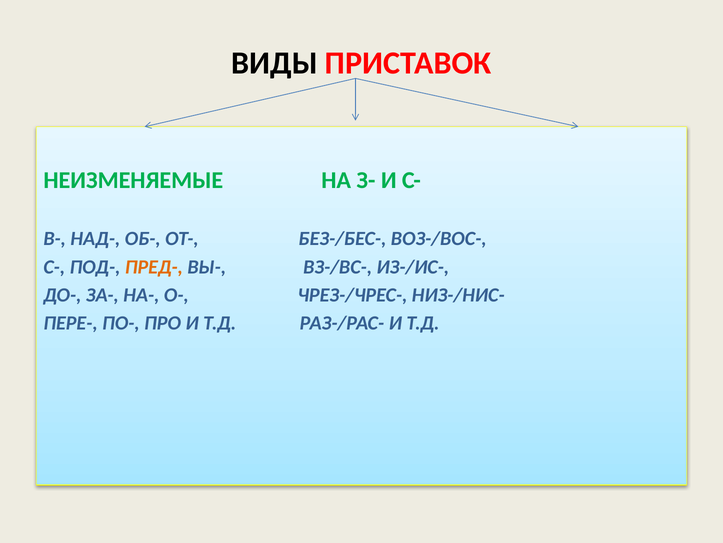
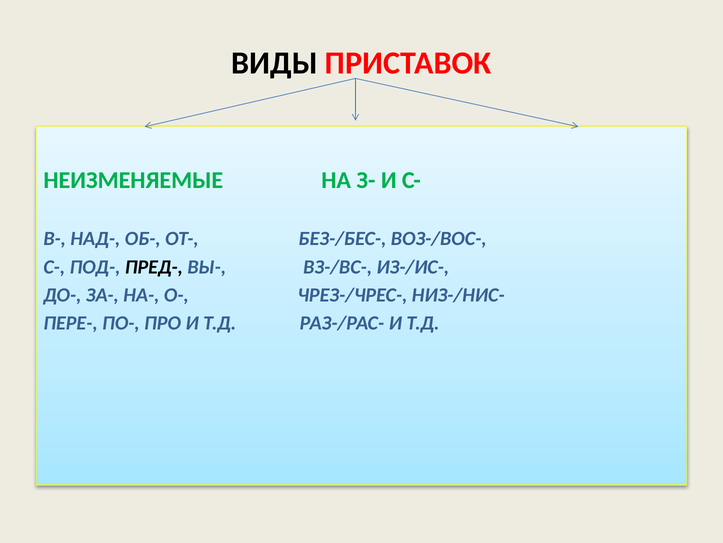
ПРЕД- colour: orange -> black (154, 267)
